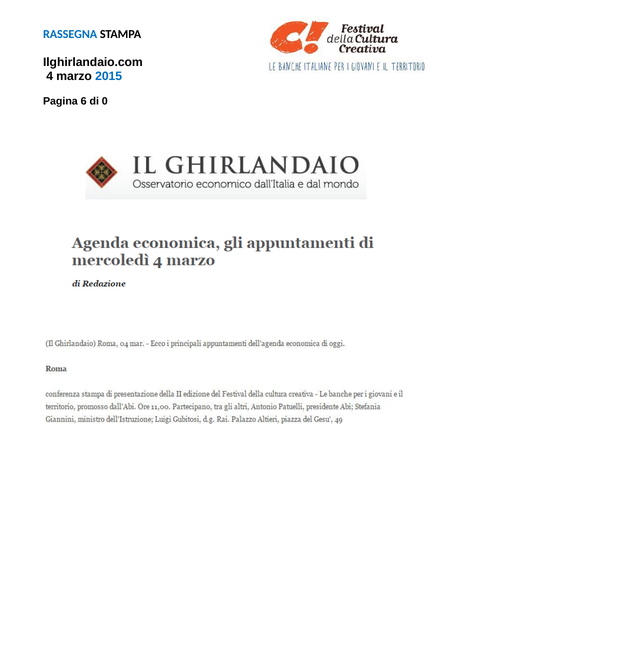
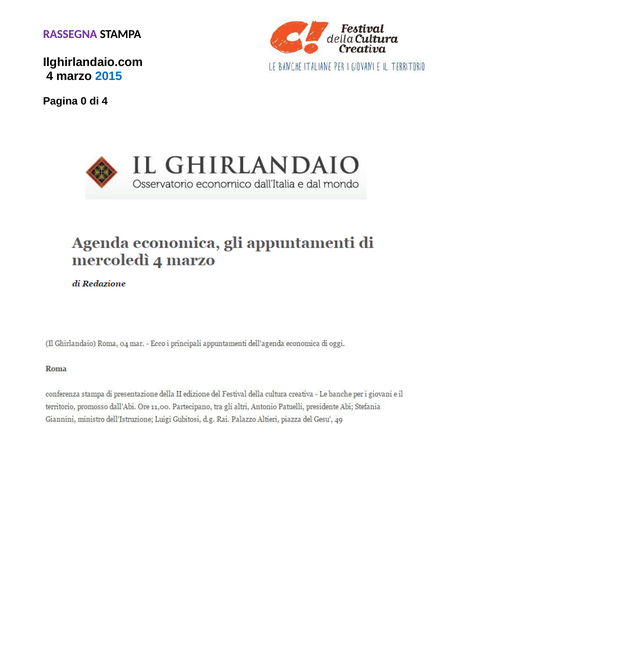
RASSEGNA colour: blue -> purple (70, 34)
6: 6 -> 0 (84, 101)
di 0: 0 -> 4 (105, 101)
